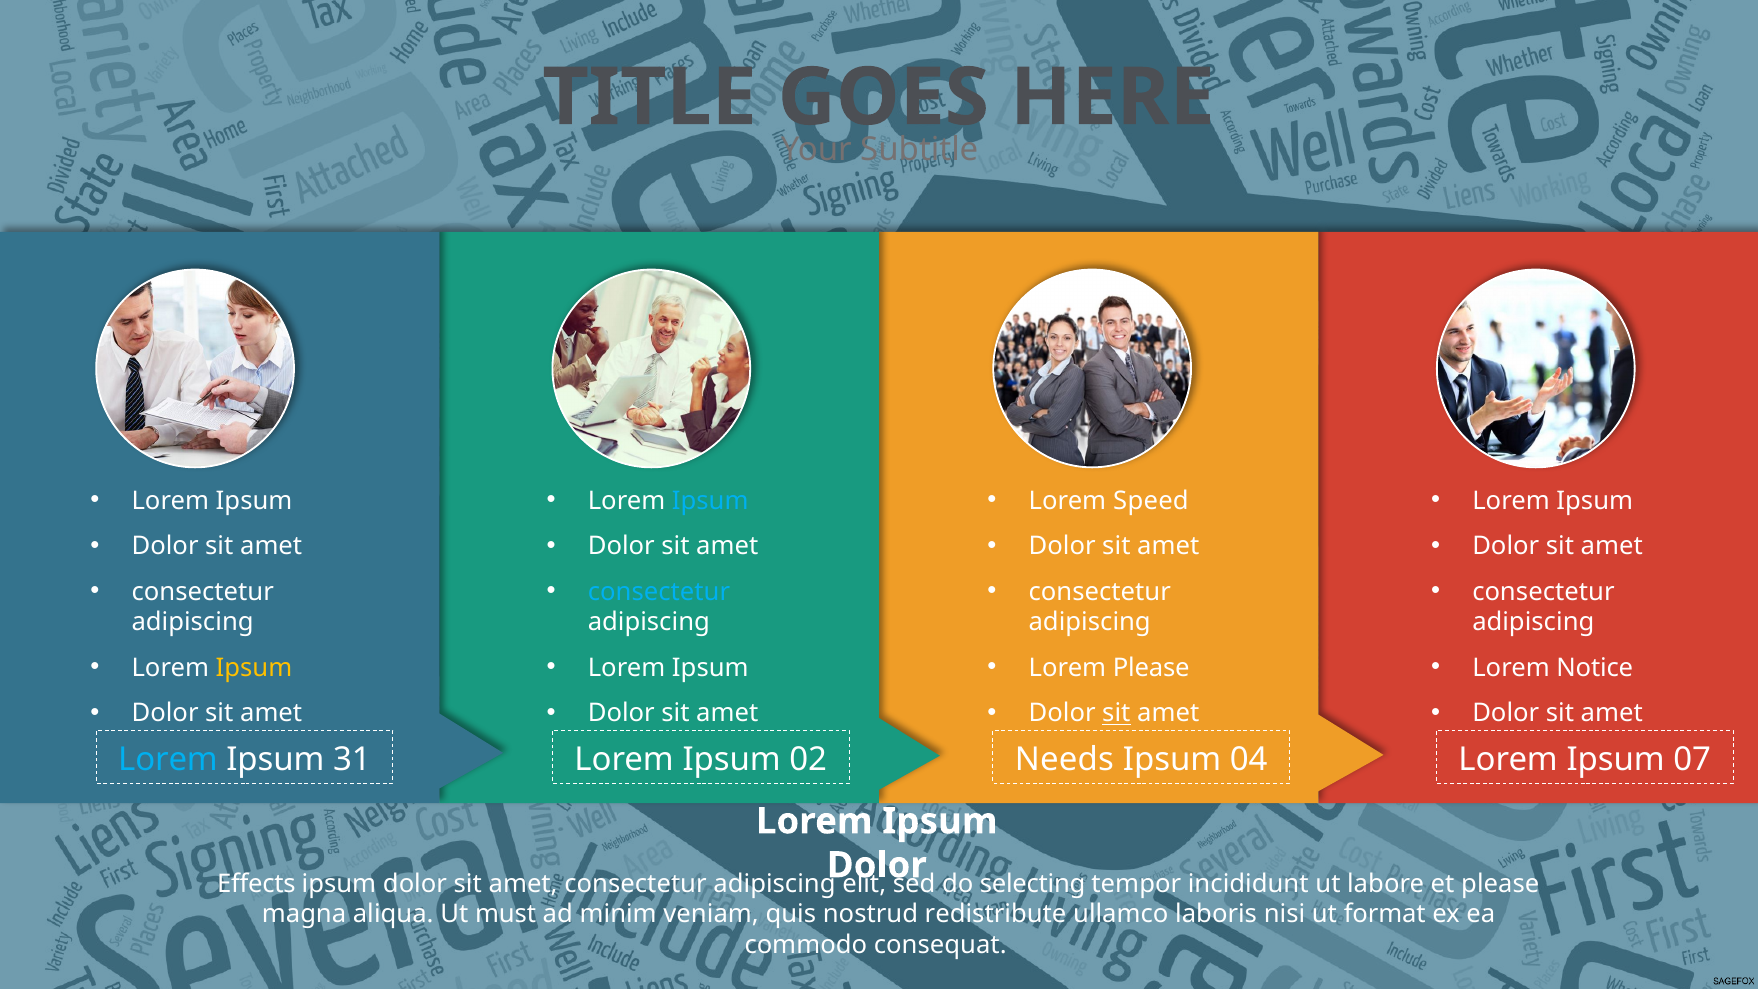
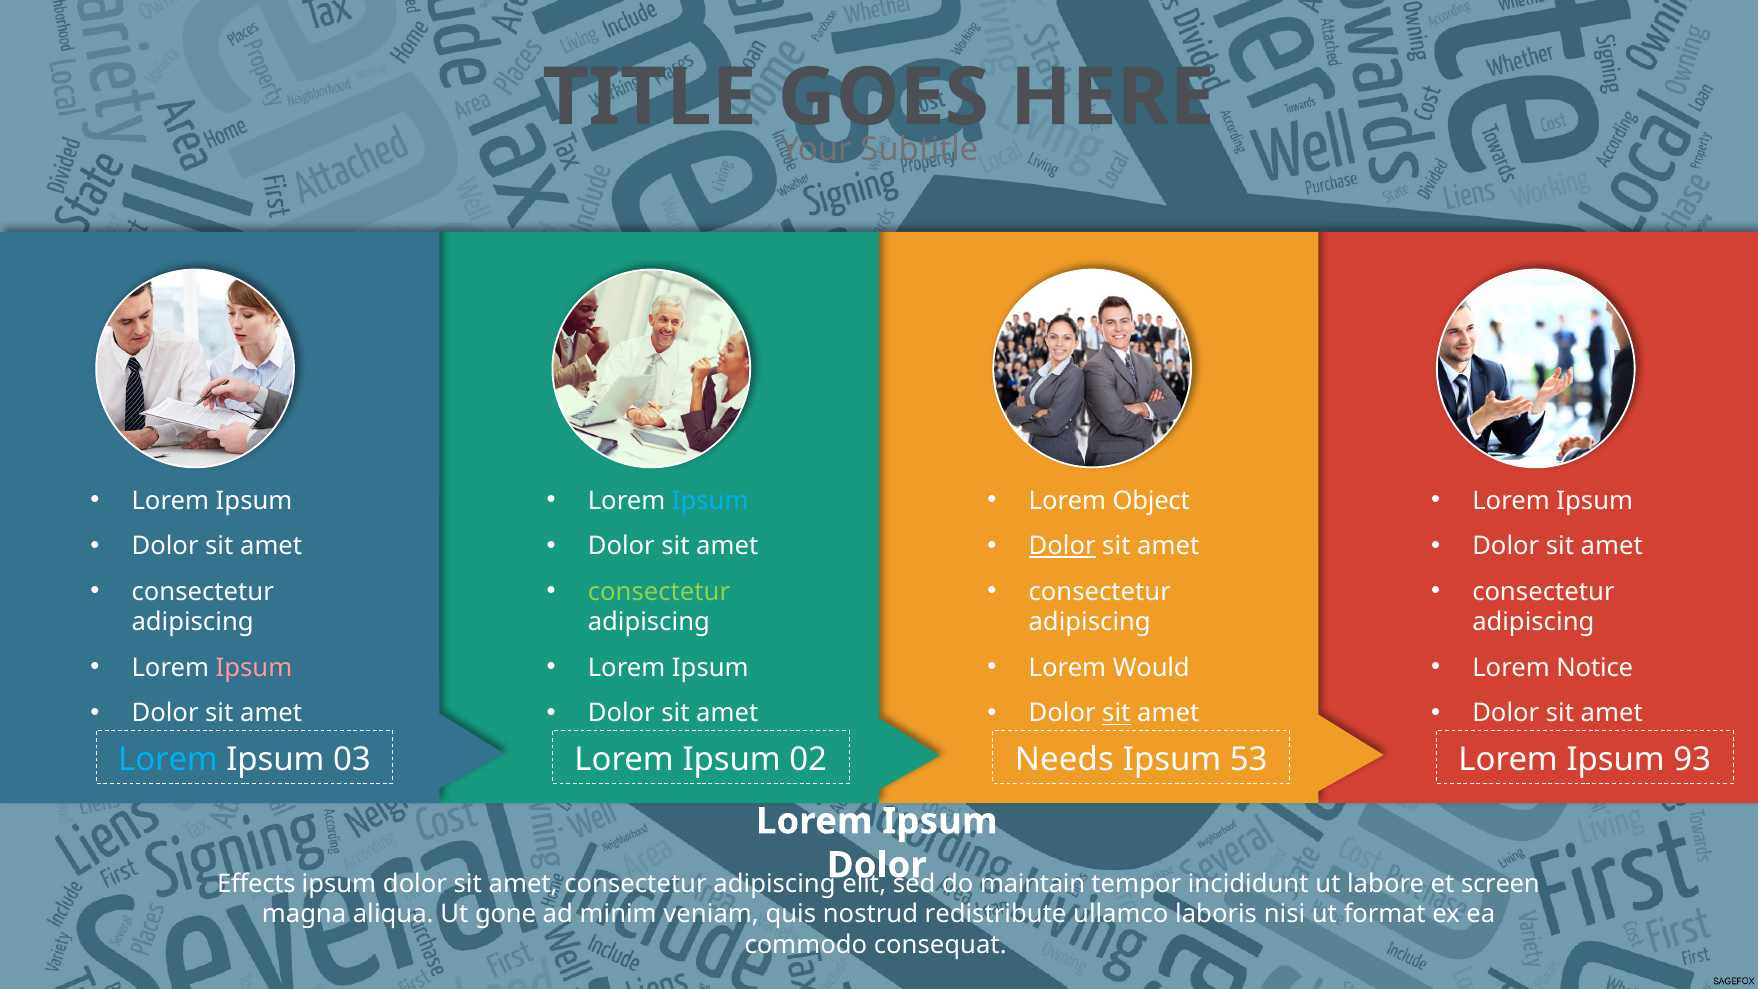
Speed: Speed -> Object (1151, 501)
Dolor underline: none -> present (1062, 546)
consectetur colour: light blue -> light green (659, 592)
Ipsum colour: yellow -> pink (254, 668)
Lorem Please: Please -> Would (1151, 668)
31: 31 -> 03 (352, 759)
04: 04 -> 53 (1249, 759)
07: 07 -> 93 (1692, 759)
selecting: selecting -> maintain (1033, 883)
et please: please -> screen (1500, 883)
must: must -> gone (506, 914)
